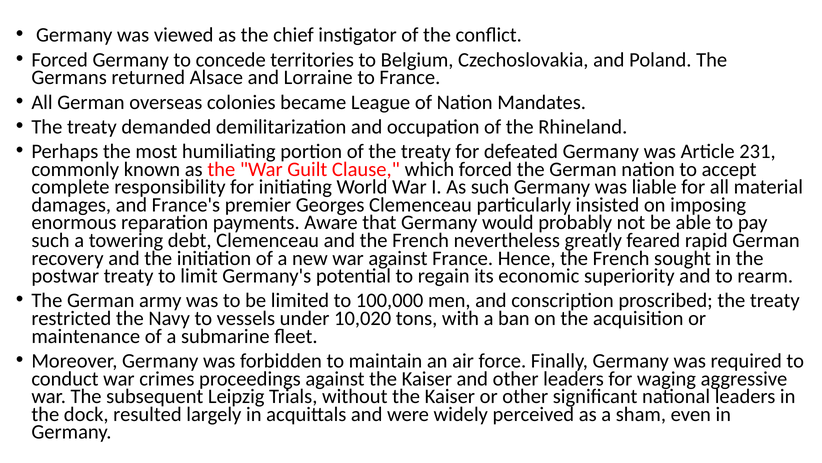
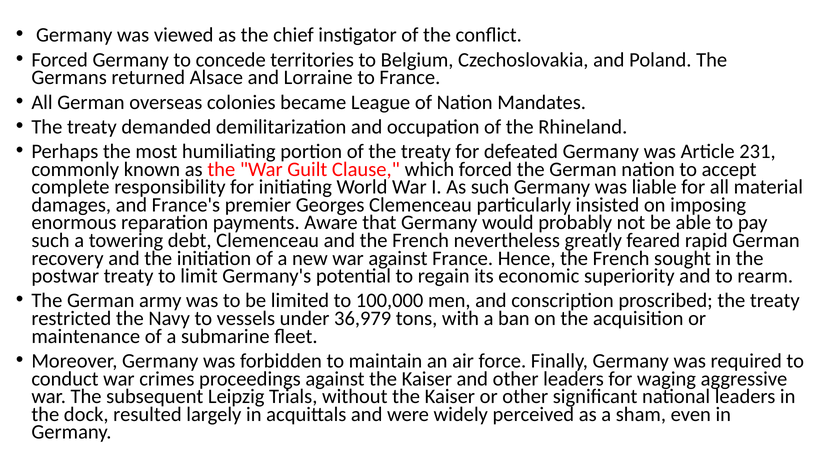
10,020: 10,020 -> 36,979 (363, 318)
